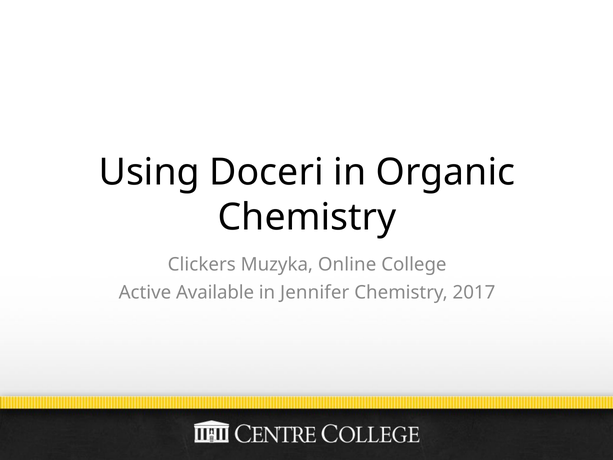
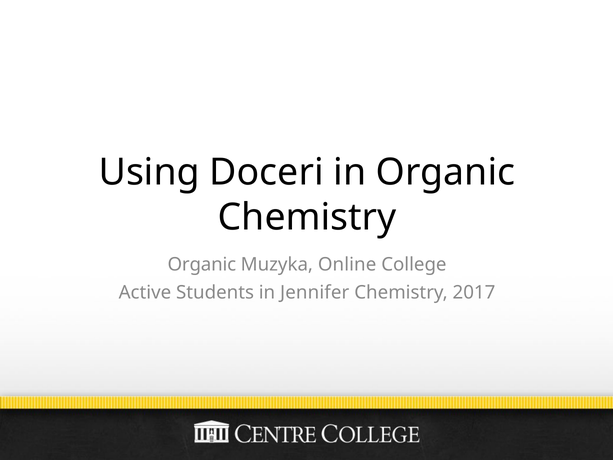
Clickers: Clickers -> Organic (202, 264)
Available: Available -> Students (215, 292)
